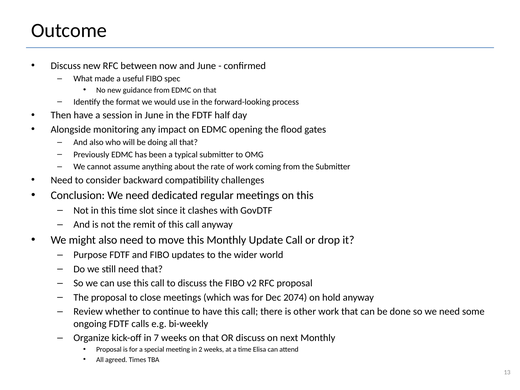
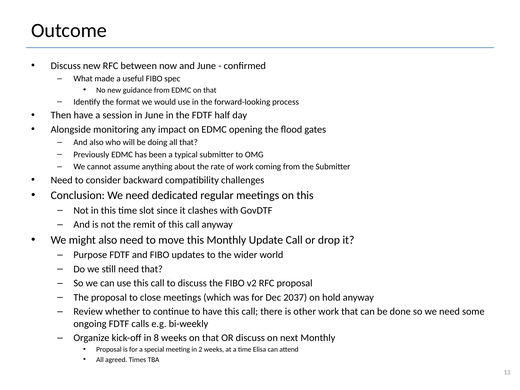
2074: 2074 -> 2037 (295, 297)
7: 7 -> 8 (156, 338)
